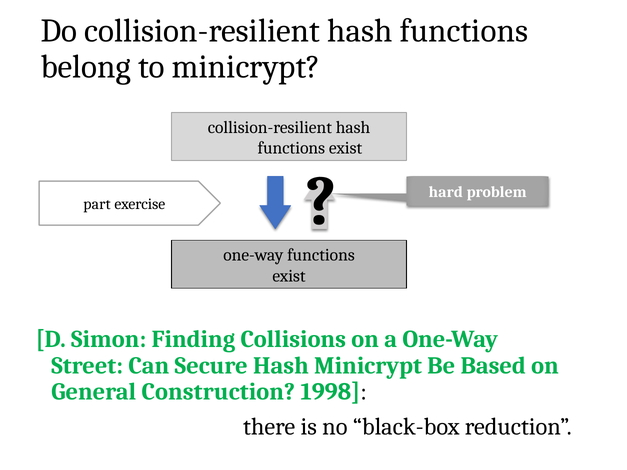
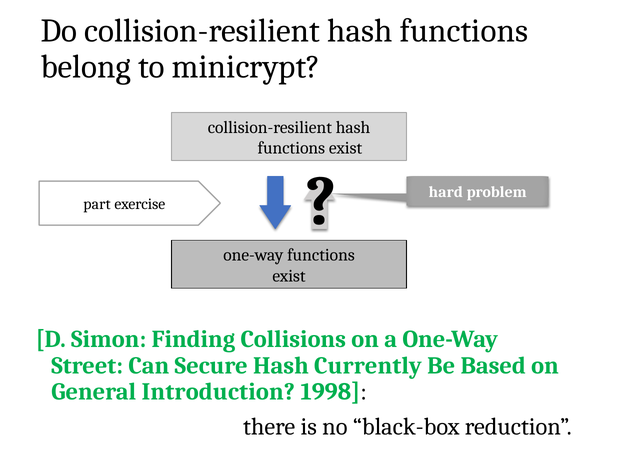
Hash Minicrypt: Minicrypt -> Currently (368, 366)
Construction: Construction -> Introduction (218, 392)
